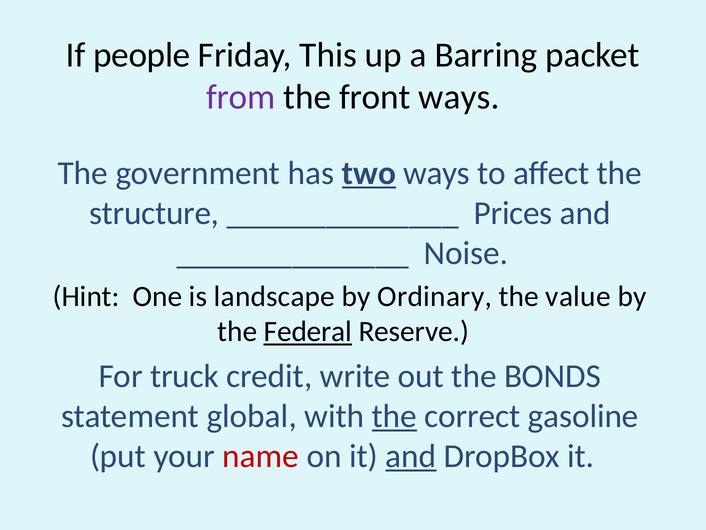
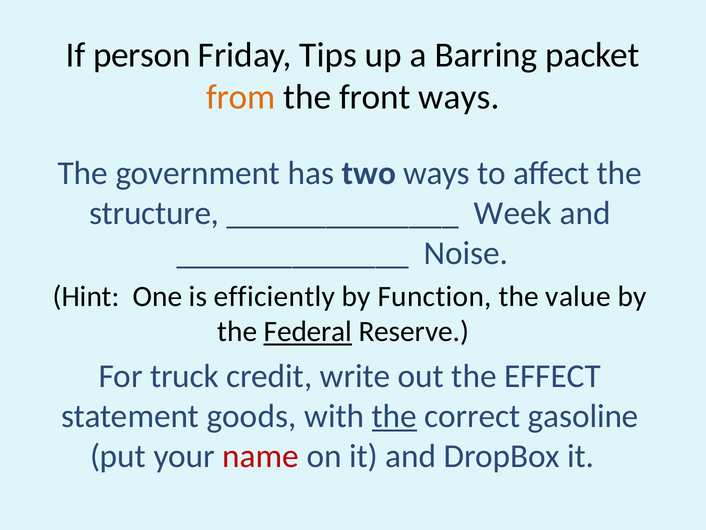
people: people -> person (142, 55)
This: This -> Tips (328, 55)
from colour: purple -> orange (241, 97)
two underline: present -> none (369, 173)
Prices: Prices -> Week (513, 213)
landscape: landscape -> efficiently (274, 296)
Ordinary: Ordinary -> Function (435, 296)
BONDS: BONDS -> EFFECT (552, 376)
global: global -> goods (252, 416)
and underline: present -> none (411, 456)
